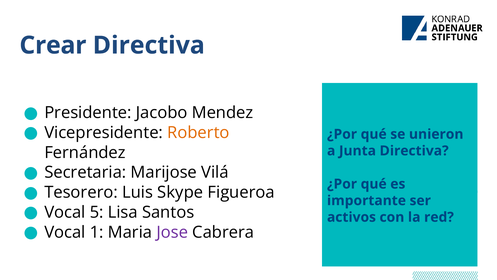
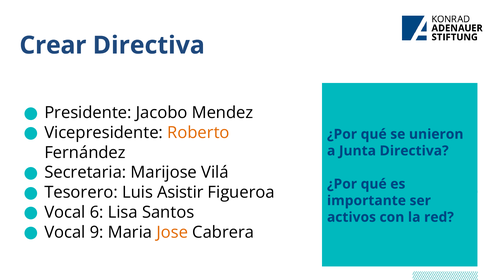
Skype: Skype -> Asistir (180, 192)
5: 5 -> 6 (97, 212)
1: 1 -> 9 (97, 232)
Jose colour: purple -> orange (172, 232)
